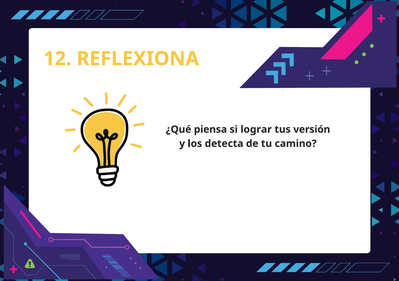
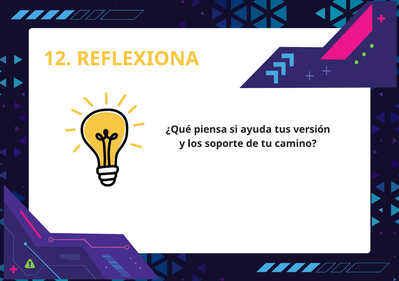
lograr: lograr -> ayuda (256, 129)
detecta: detecta -> soporte (224, 144)
